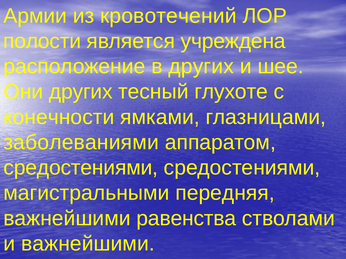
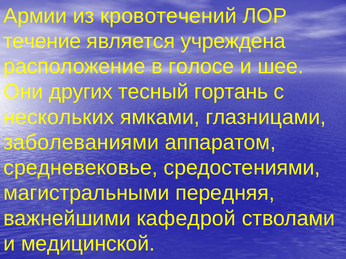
полости: полости -> течение (42, 41)
в других: других -> голосе (201, 67)
глухоте: глухоте -> гортань (231, 92)
конечности: конечности -> нескольких (59, 117)
средостениями: средостениями -> средневековье (81, 168)
равенства: равенства -> кафедрой (186, 219)
и важнейшими: важнейшими -> медицинской (88, 244)
